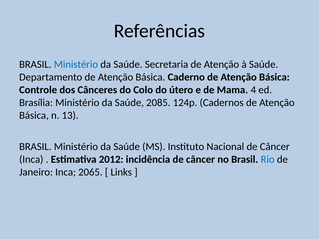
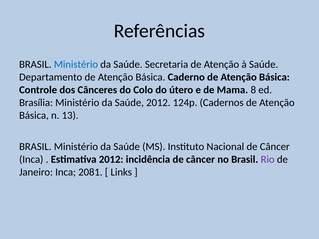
4: 4 -> 8 (253, 90)
Saúde 2085: 2085 -> 2012 (158, 103)
Rio colour: blue -> purple (268, 160)
2065: 2065 -> 2081 (90, 172)
